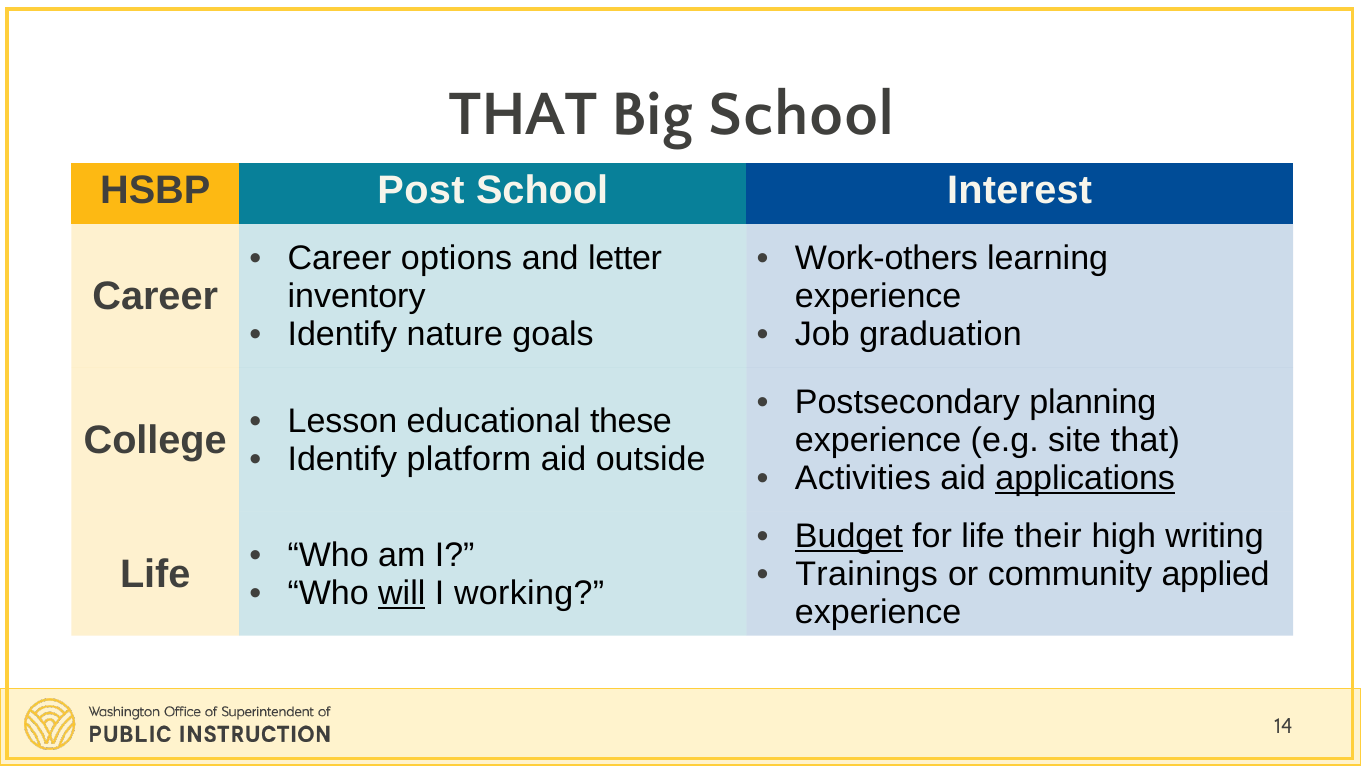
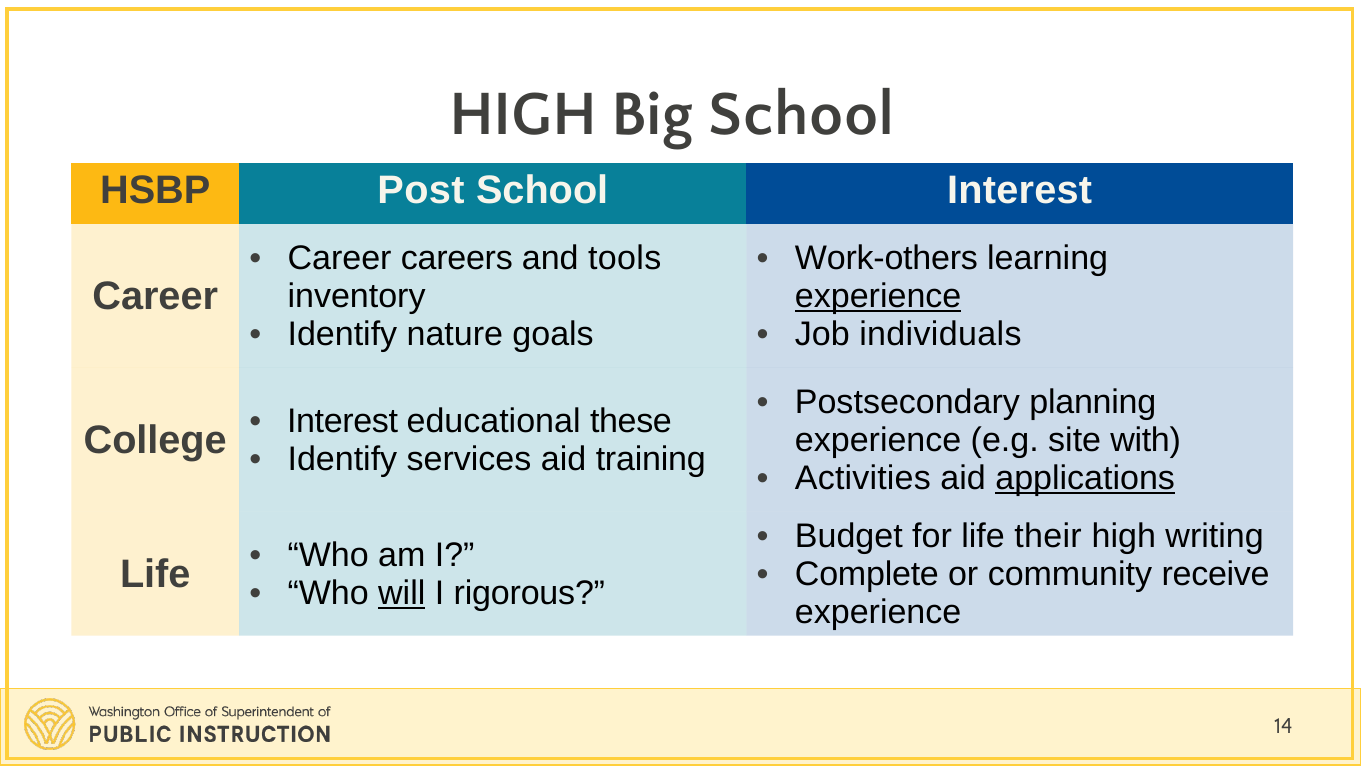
THAT: THAT -> HIGH (523, 114)
options: options -> careers (457, 258)
letter: letter -> tools (625, 258)
experience underline: none -> present (878, 296)
graduation: graduation -> individuals (940, 334)
Lesson: Lesson -> Interest (343, 421)
site that: that -> with (1146, 440)
platform: platform -> services (469, 459)
outside: outside -> training (651, 459)
Budget underline: present -> none (849, 536)
Trainings: Trainings -> Complete (867, 574)
applied: applied -> receive (1216, 574)
working: working -> rigorous (529, 593)
